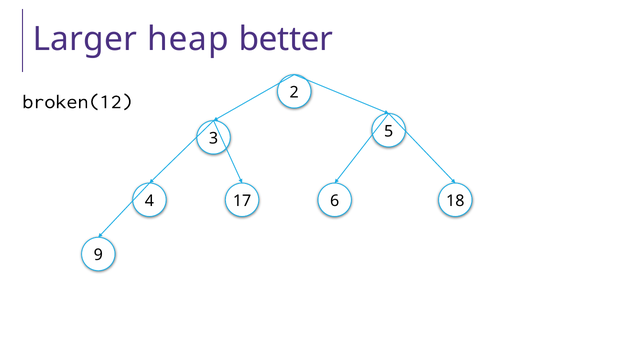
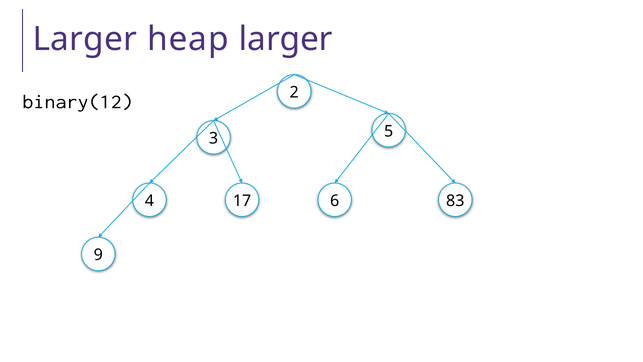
heap better: better -> larger (286, 39)
broken(12: broken(12 -> binary(12 (78, 101)
18: 18 -> 83 (455, 201)
